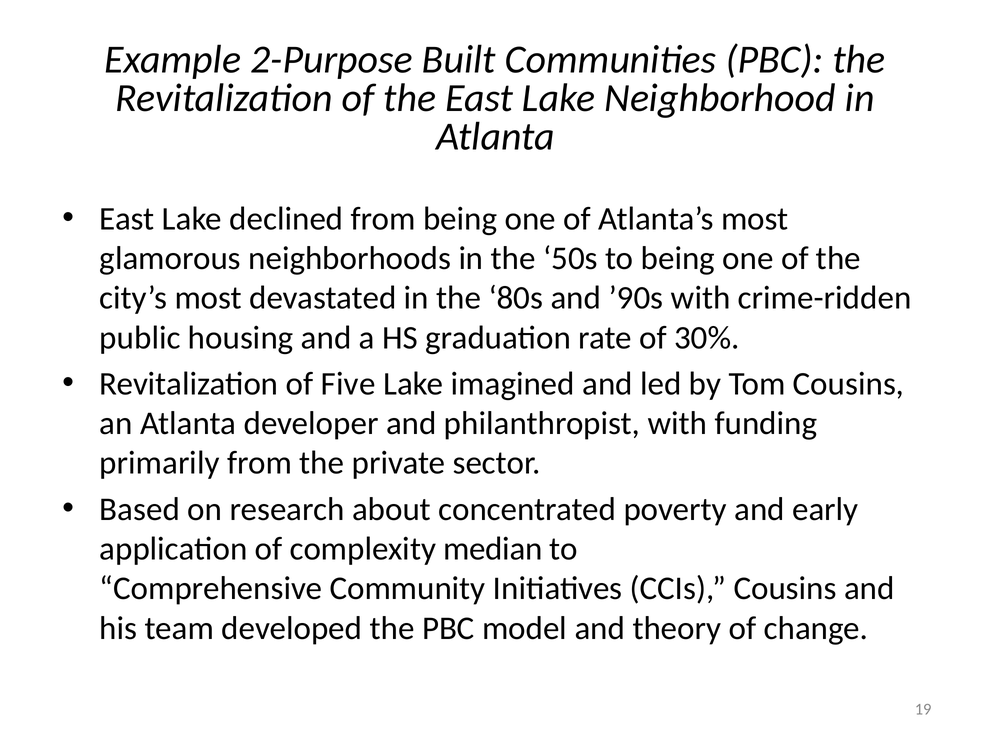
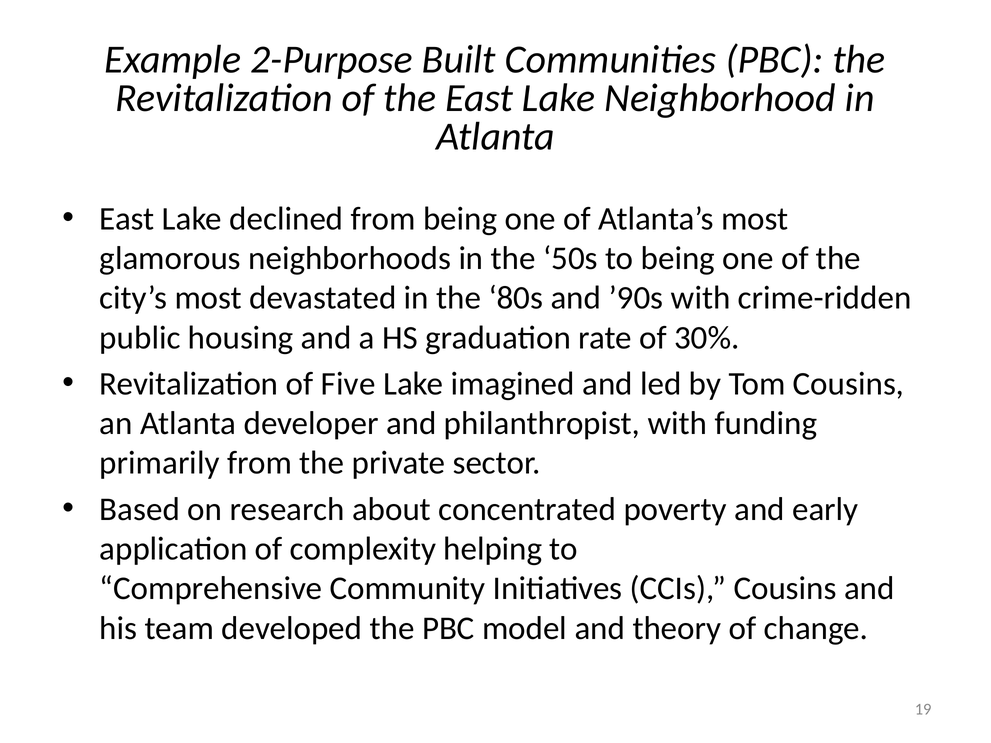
median: median -> helping (493, 549)
